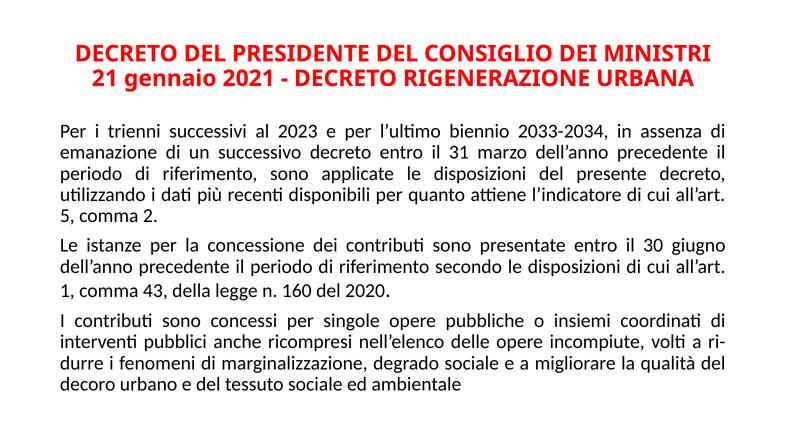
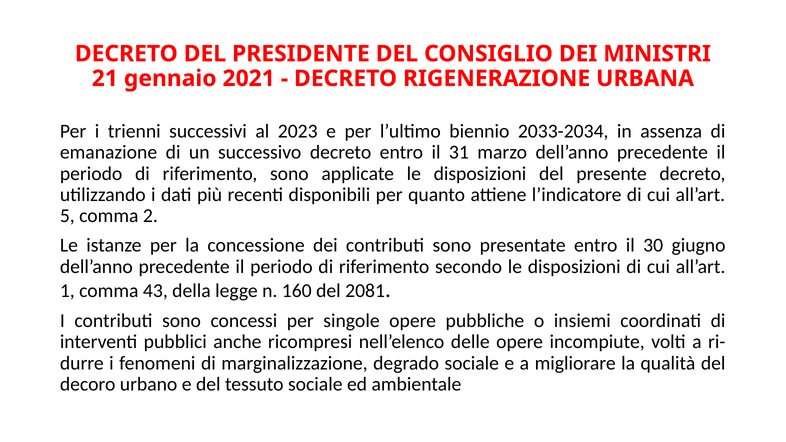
2020: 2020 -> 2081 (365, 291)
